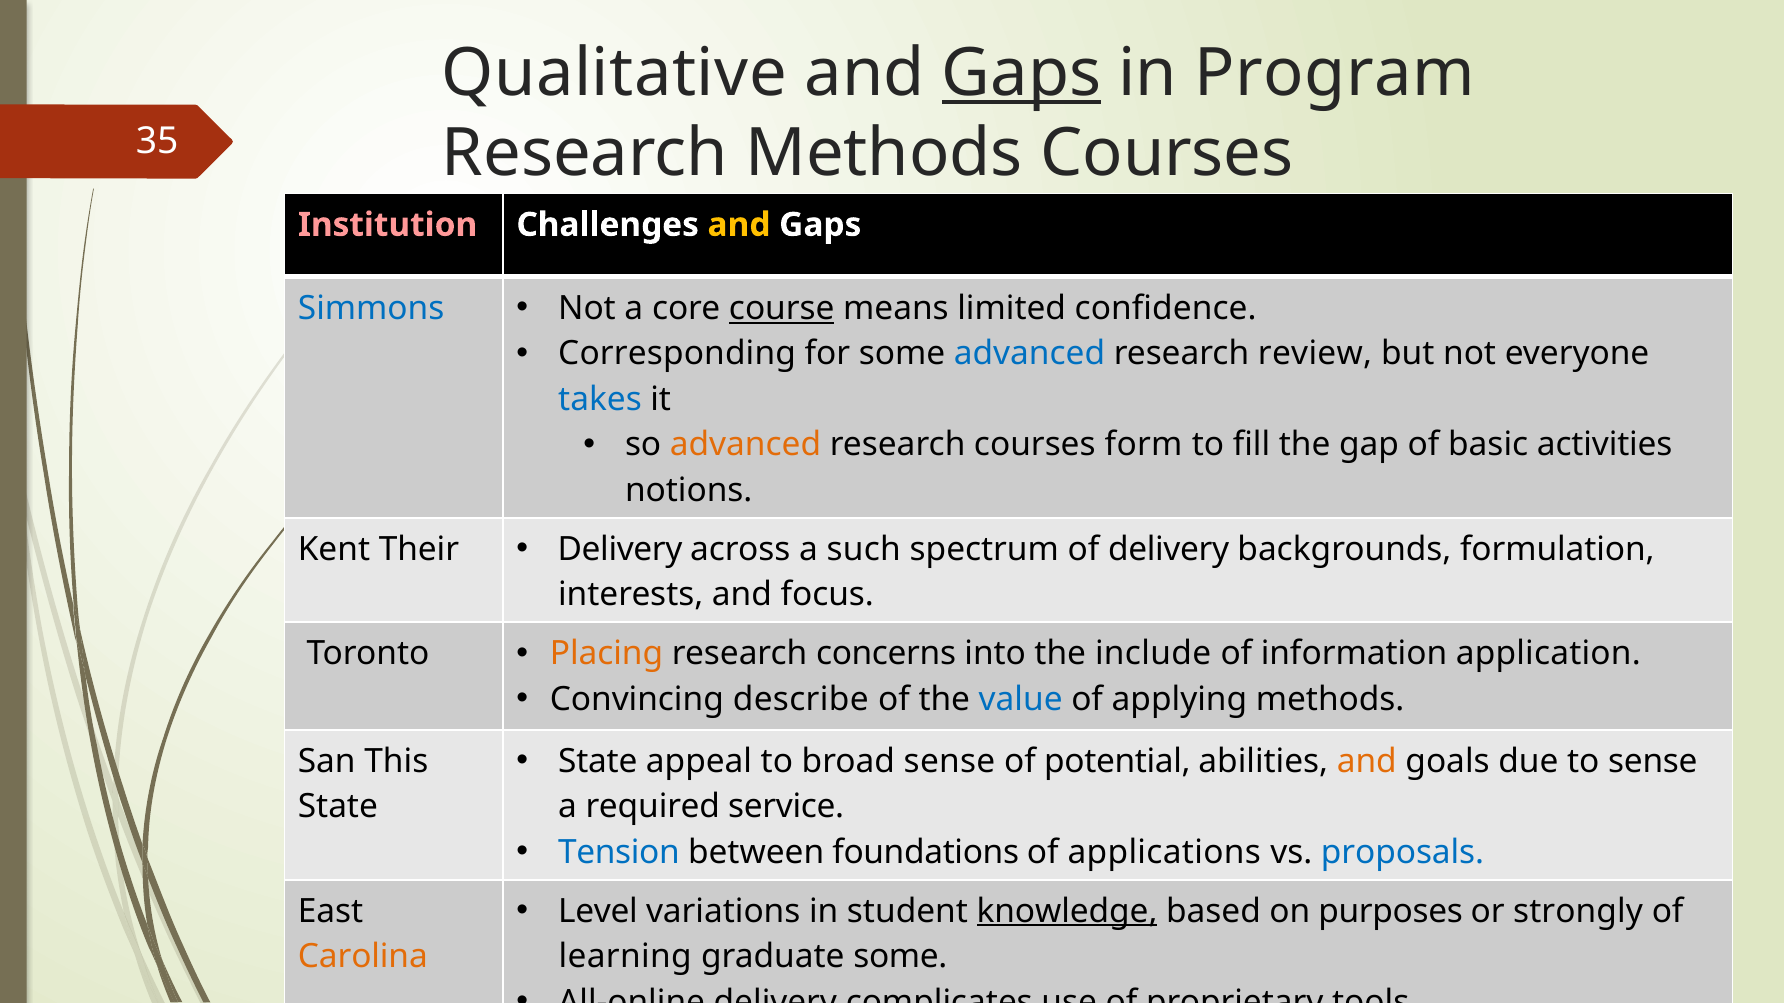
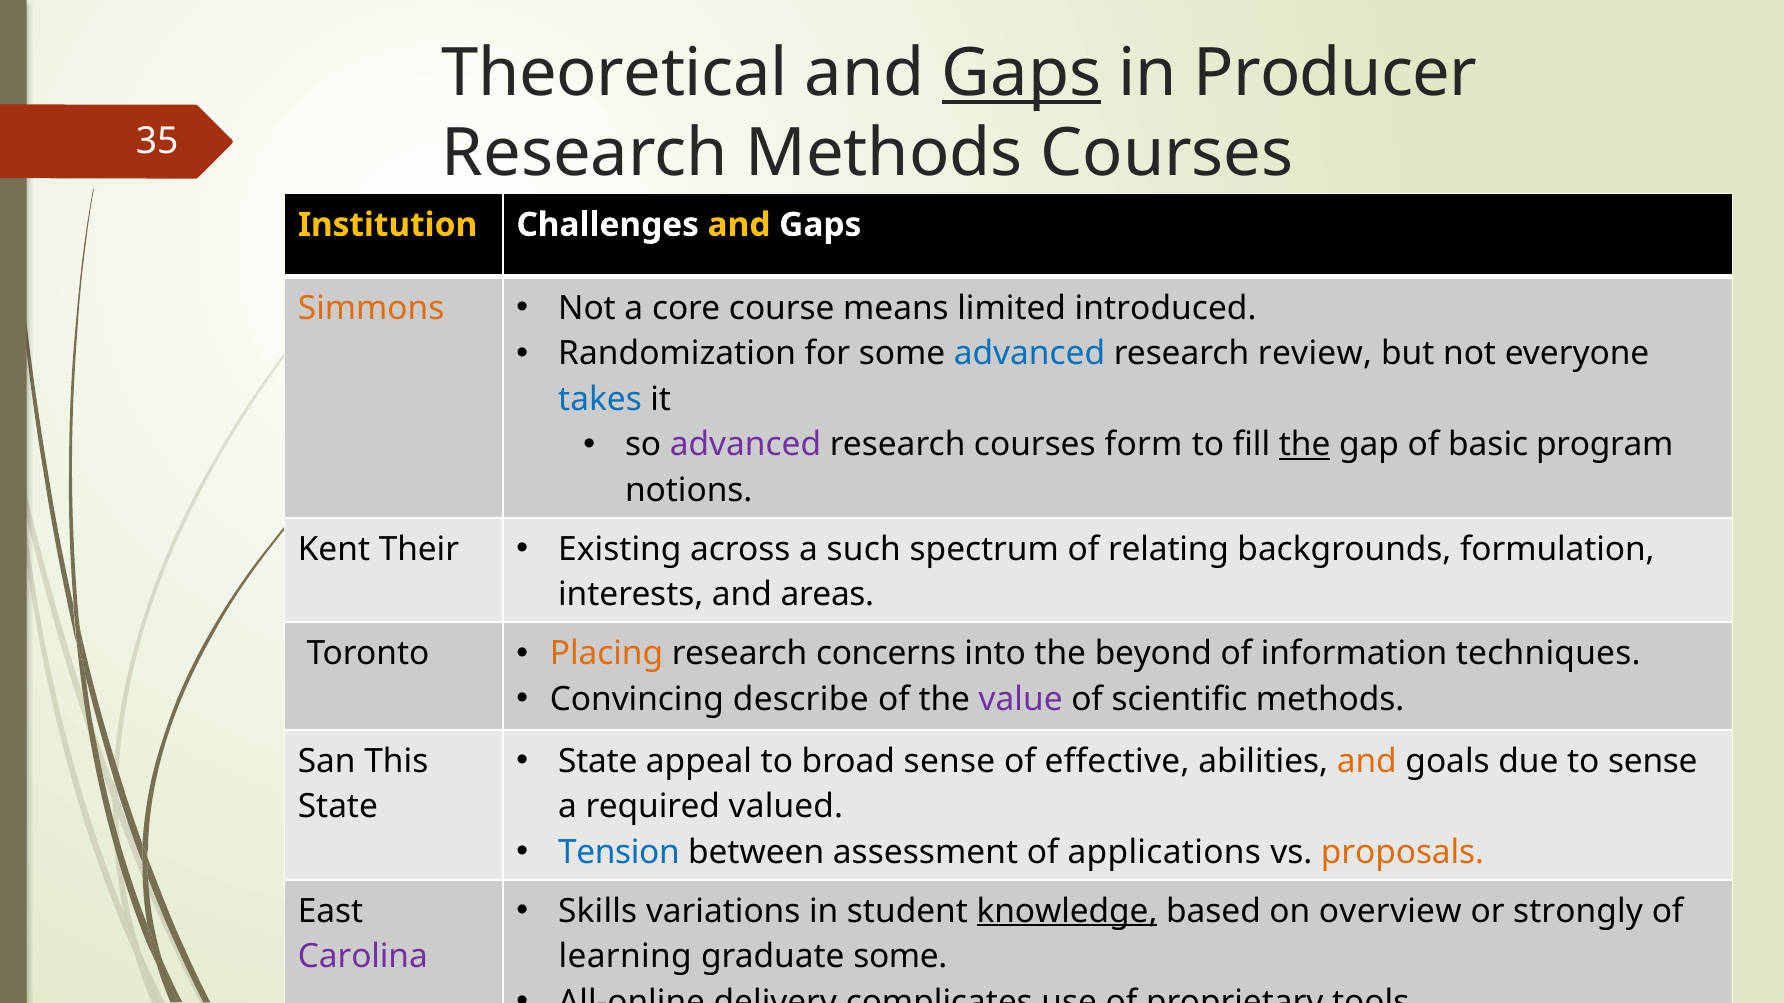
Qualitative: Qualitative -> Theoretical (615, 73)
Program: Program -> Producer (1335, 73)
Institution colour: pink -> yellow (388, 225)
Simmons colour: blue -> orange (371, 308)
course underline: present -> none (782, 308)
confidence: confidence -> introduced (1166, 308)
Corresponding: Corresponding -> Randomization (677, 354)
advanced colour: orange -> purple (746, 445)
the underline: none -> present (1305, 445)
activities: activities -> program (1605, 445)
Delivery: Delivery -> Existing (620, 549)
of delivery: delivery -> relating (1169, 549)
focus: focus -> areas (827, 595)
include: include -> beyond (1153, 654)
application: application -> techniques (1548, 654)
value colour: blue -> purple (1021, 699)
applying: applying -> scientific (1180, 699)
potential: potential -> effective (1117, 762)
service: service -> valued (786, 807)
foundations: foundations -> assessment (925, 853)
proposals colour: blue -> orange (1403, 853)
Level: Level -> Skills (598, 912)
purposes: purposes -> overview (1390, 912)
Carolina colour: orange -> purple (363, 957)
